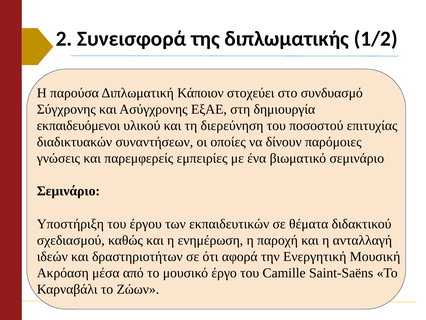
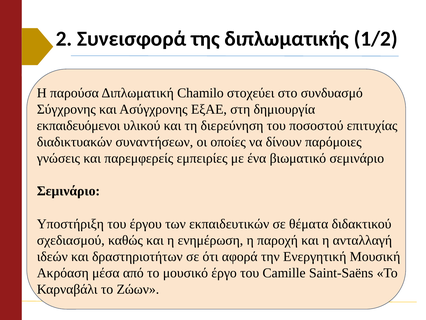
Κάποιον: Κάποιον -> Chamilo (200, 93)
